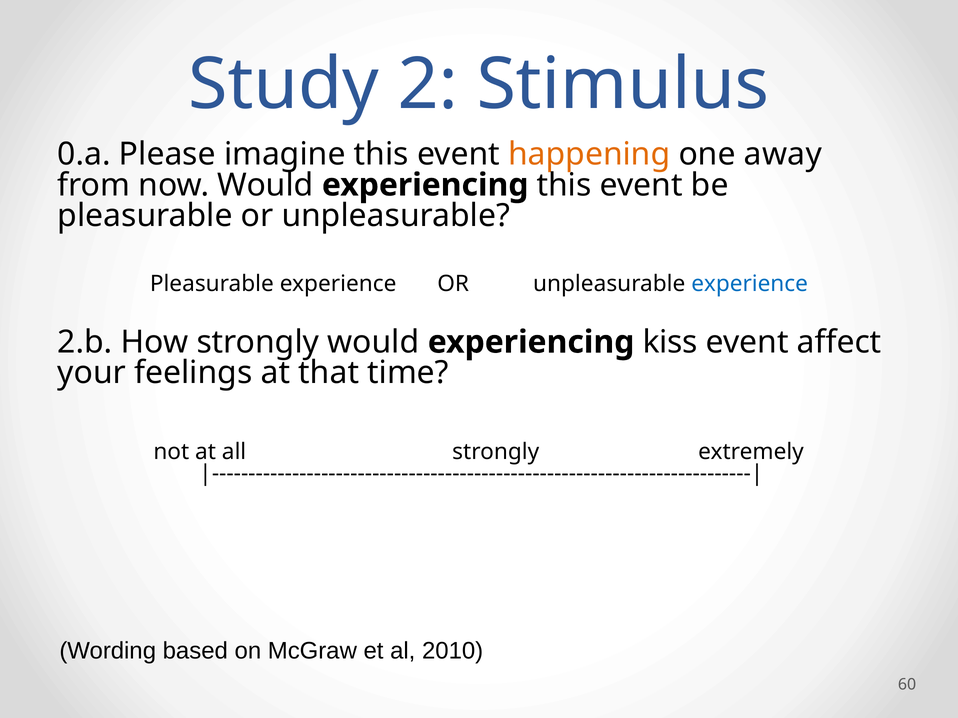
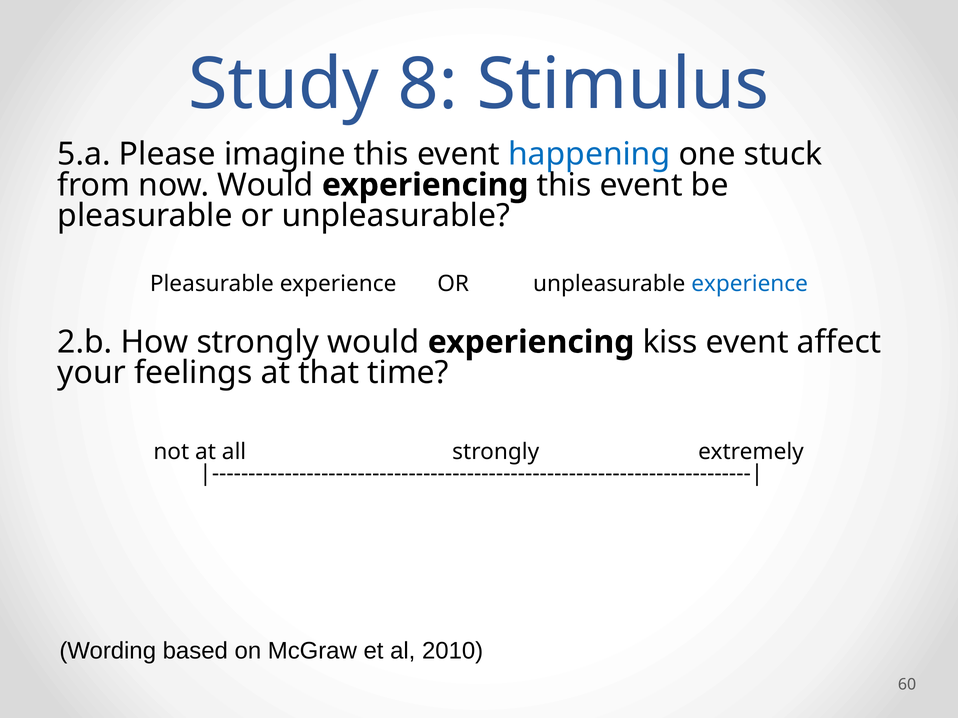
2: 2 -> 8 (428, 85)
0.a: 0.a -> 5.a (84, 154)
happening colour: orange -> blue (589, 154)
away: away -> stuck (783, 154)
